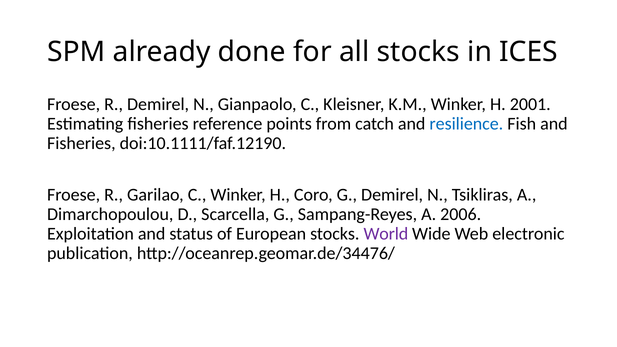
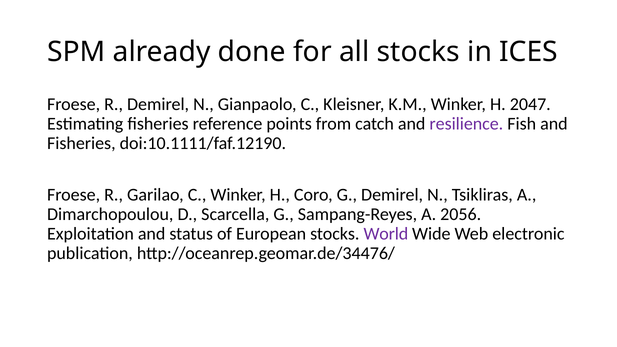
2001: 2001 -> 2047 (530, 104)
resilience colour: blue -> purple (466, 124)
2006: 2006 -> 2056 (461, 214)
